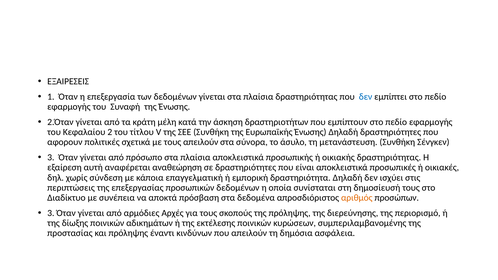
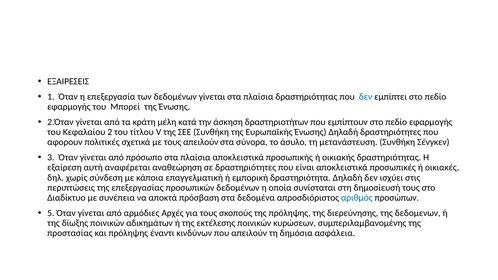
Συναφή: Συναφή -> Μπορεί (125, 107)
αριθμός colour: orange -> blue (357, 198)
3: 3 -> 5 (51, 213)
περιορισμό: περιορισμό -> δεδομενων (418, 213)
